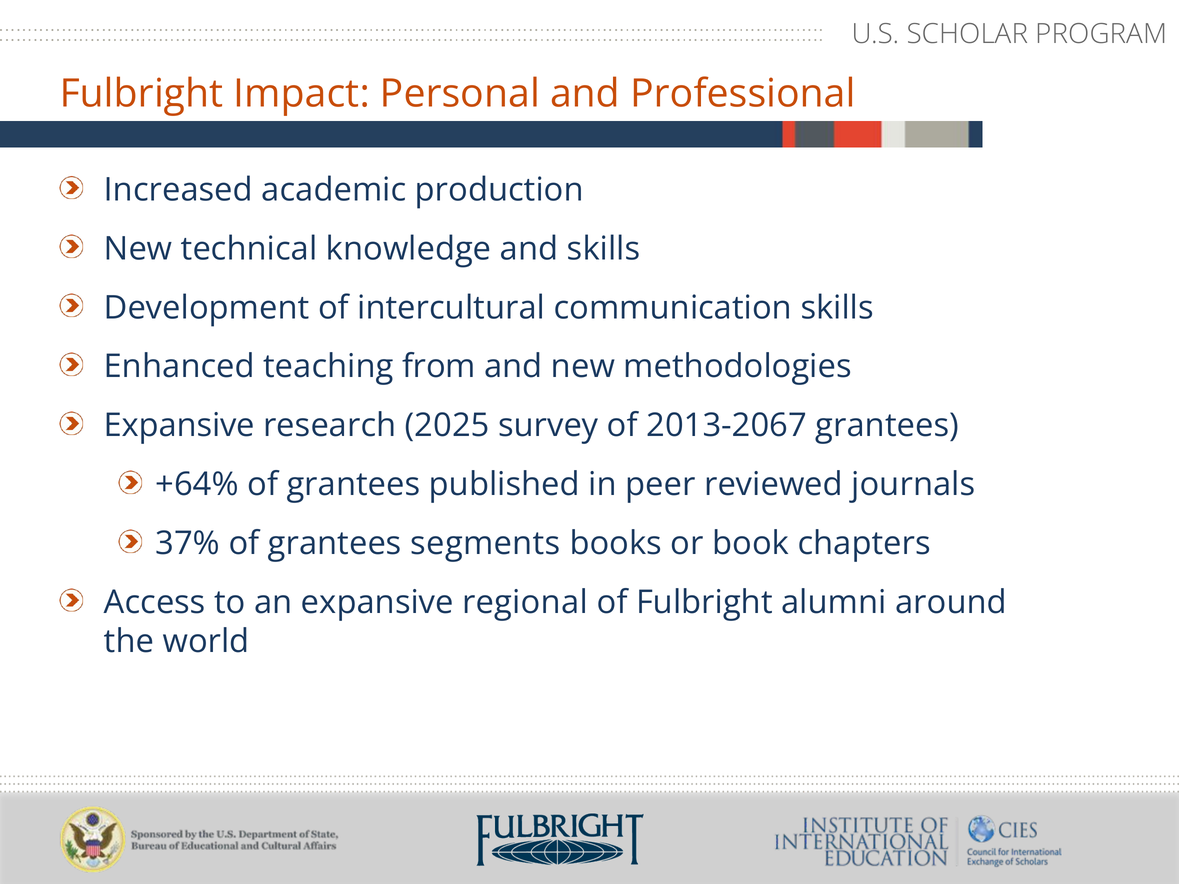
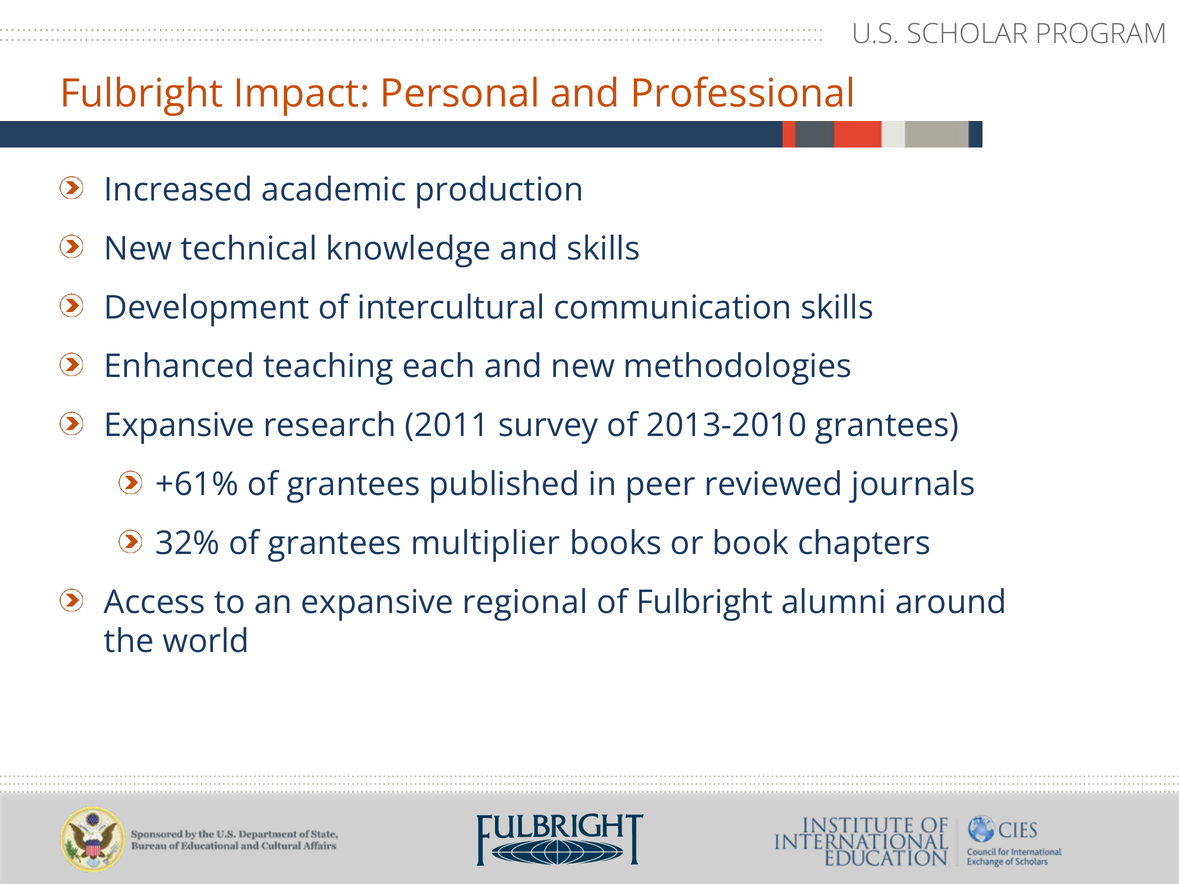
from: from -> each (439, 367)
2025: 2025 -> 2011 (447, 426)
2013-2067: 2013-2067 -> 2013-2010 (727, 426)
+64%: +64% -> +61% (197, 485)
37%: 37% -> 32% (188, 544)
segments: segments -> multiplier (485, 544)
